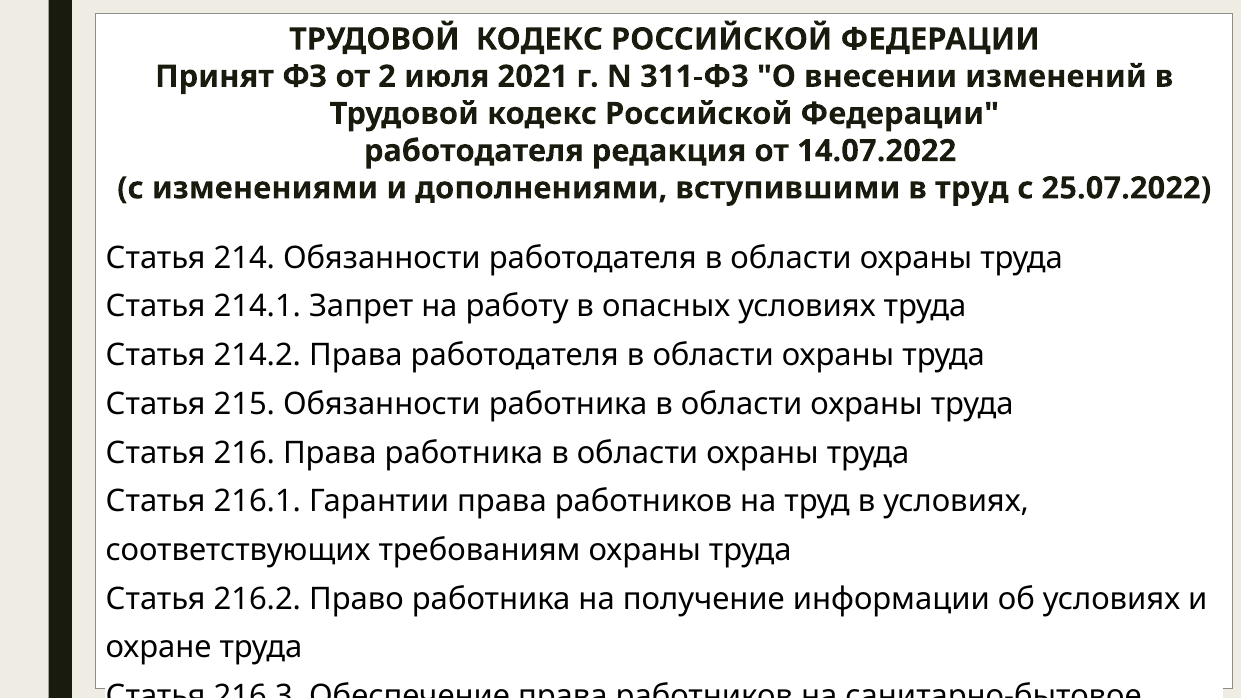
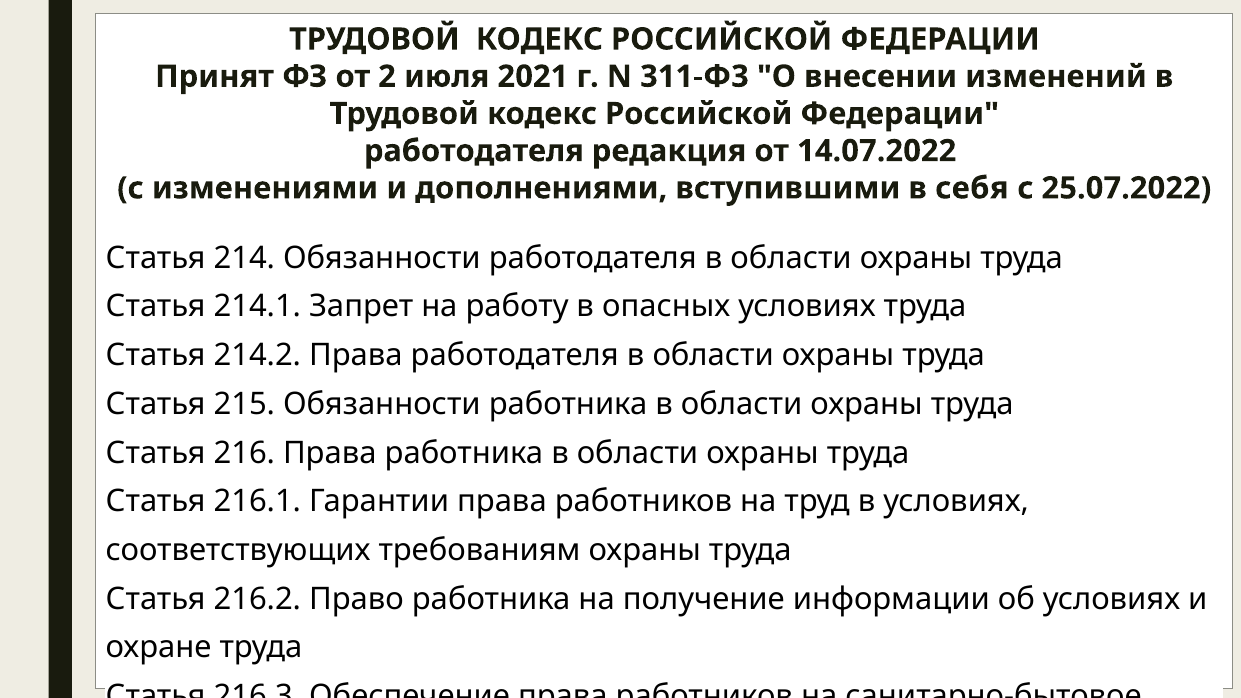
в труд: труд -> себя (972, 188)
